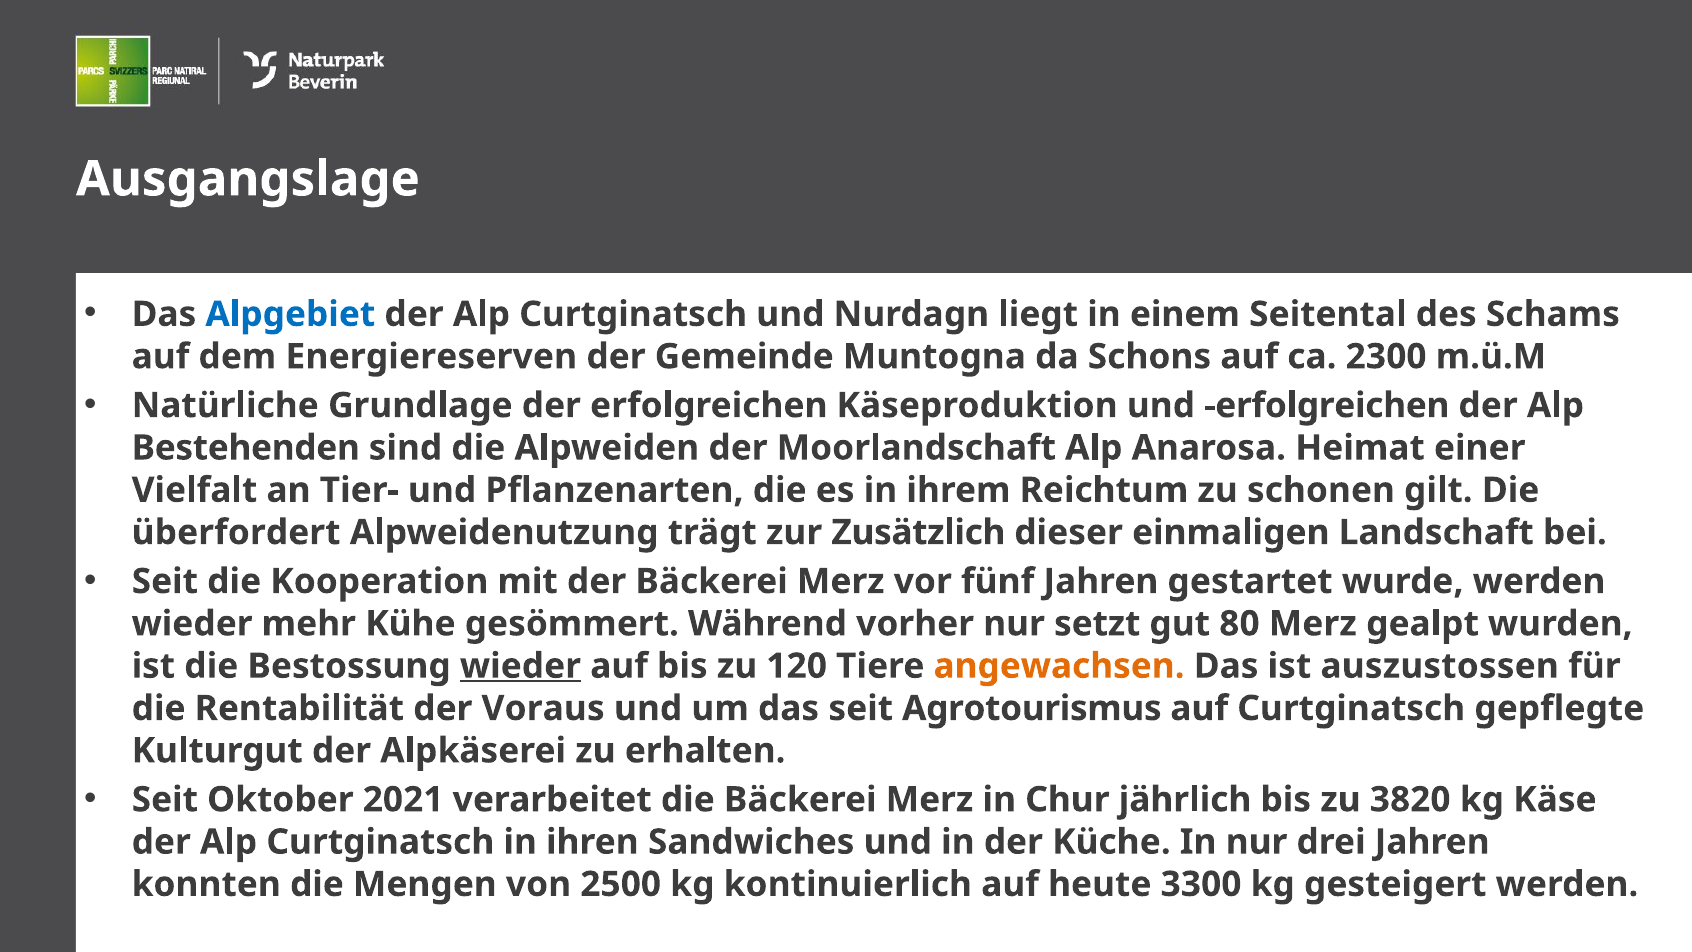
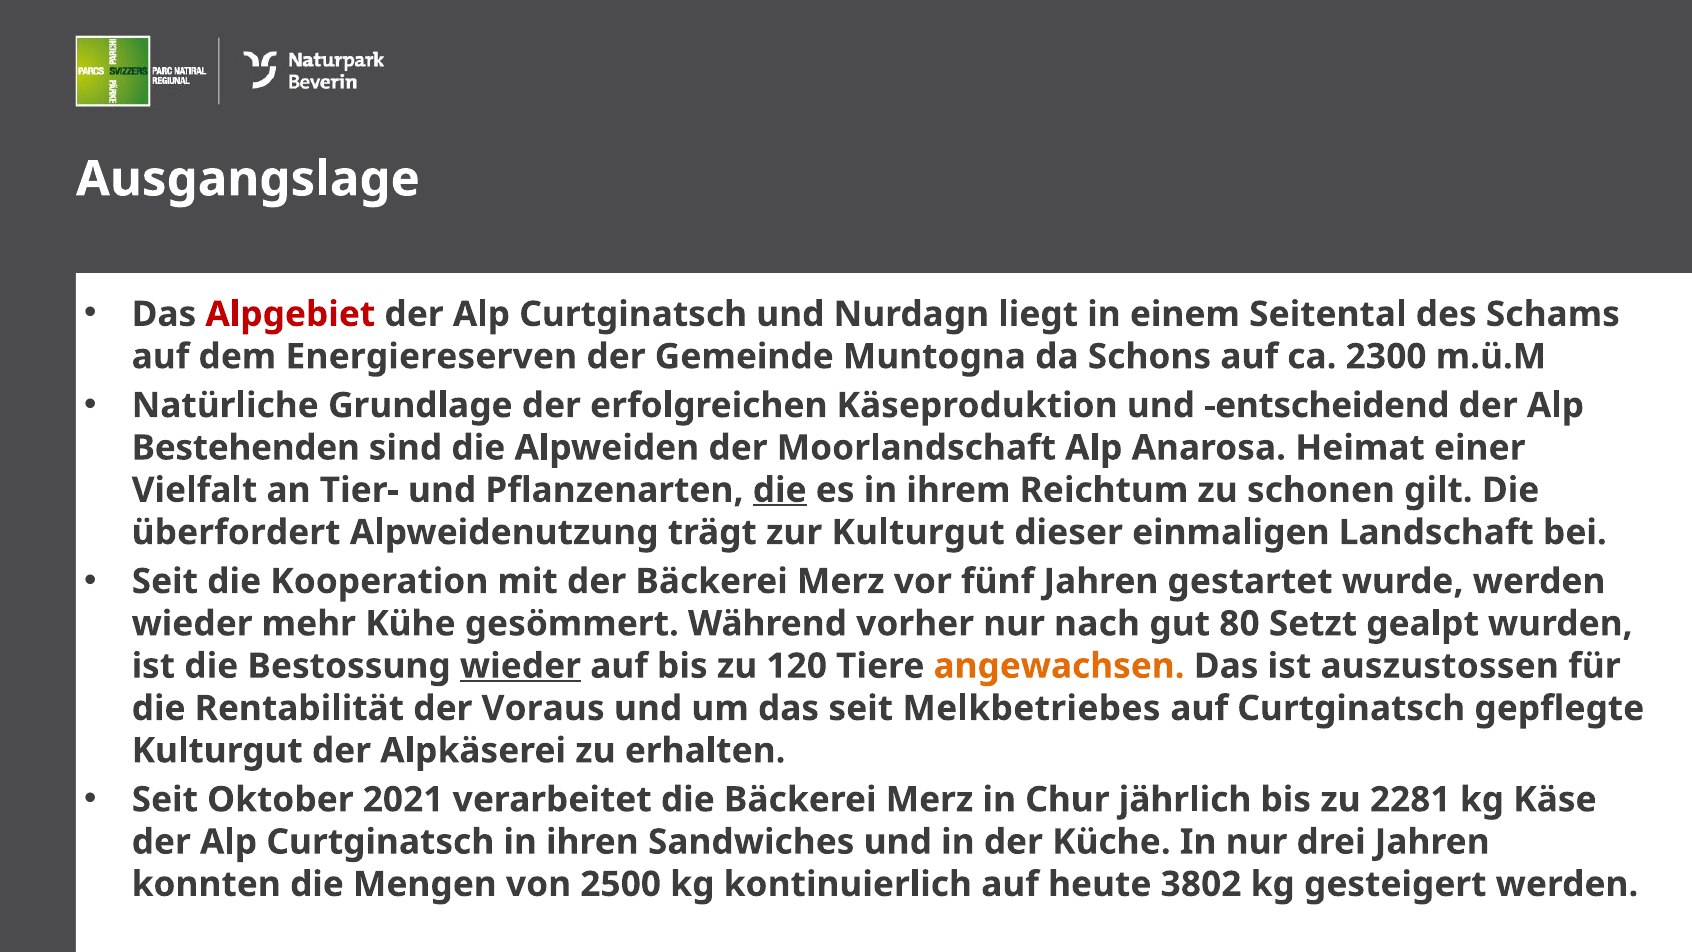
Alpgebiet colour: blue -> red (290, 314)
und erfolgreichen: erfolgreichen -> entscheidend (1327, 405)
die underline: none -> present (780, 490)
zur Zusätzlich: Zusätzlich -> Kulturgut (918, 532)
setzt: setzt -> nach (1097, 624)
80 Merz: Merz -> Setzt (1313, 624)
Agrotourismus: Agrotourismus -> Melkbetriebes (1032, 708)
3820: 3820 -> 2281 (1410, 799)
3300: 3300 -> 3802 (1201, 884)
